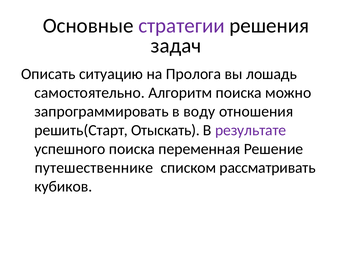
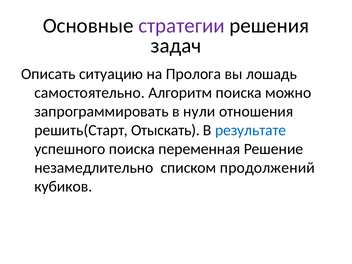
воду: воду -> нули (199, 111)
результате colour: purple -> blue (251, 130)
путешественнике: путешественнике -> незамедлительно (94, 168)
рассматривать: рассматривать -> продолжений (267, 168)
